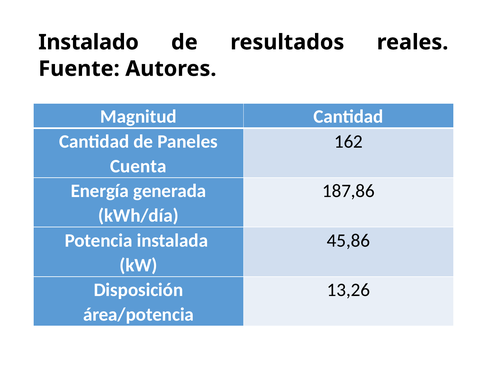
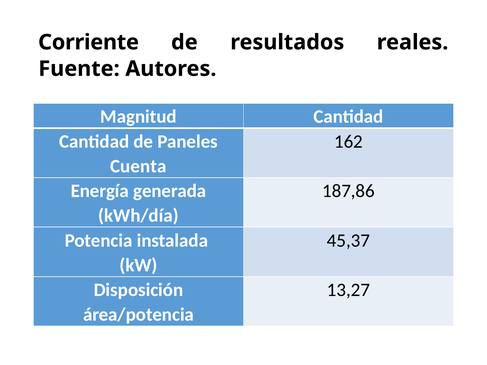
Instalado: Instalado -> Corriente (89, 42)
45,86: 45,86 -> 45,37 (348, 241)
13,26: 13,26 -> 13,27 (348, 290)
